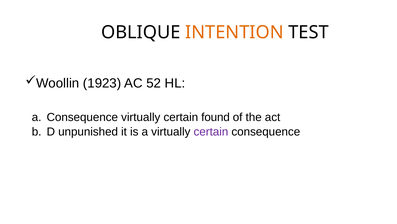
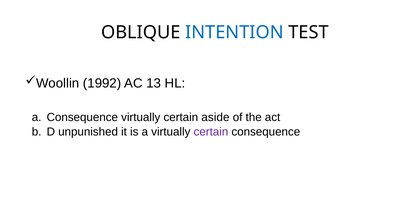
INTENTION colour: orange -> blue (234, 32)
1923: 1923 -> 1992 (102, 83)
52: 52 -> 13 (154, 83)
found: found -> aside (215, 117)
